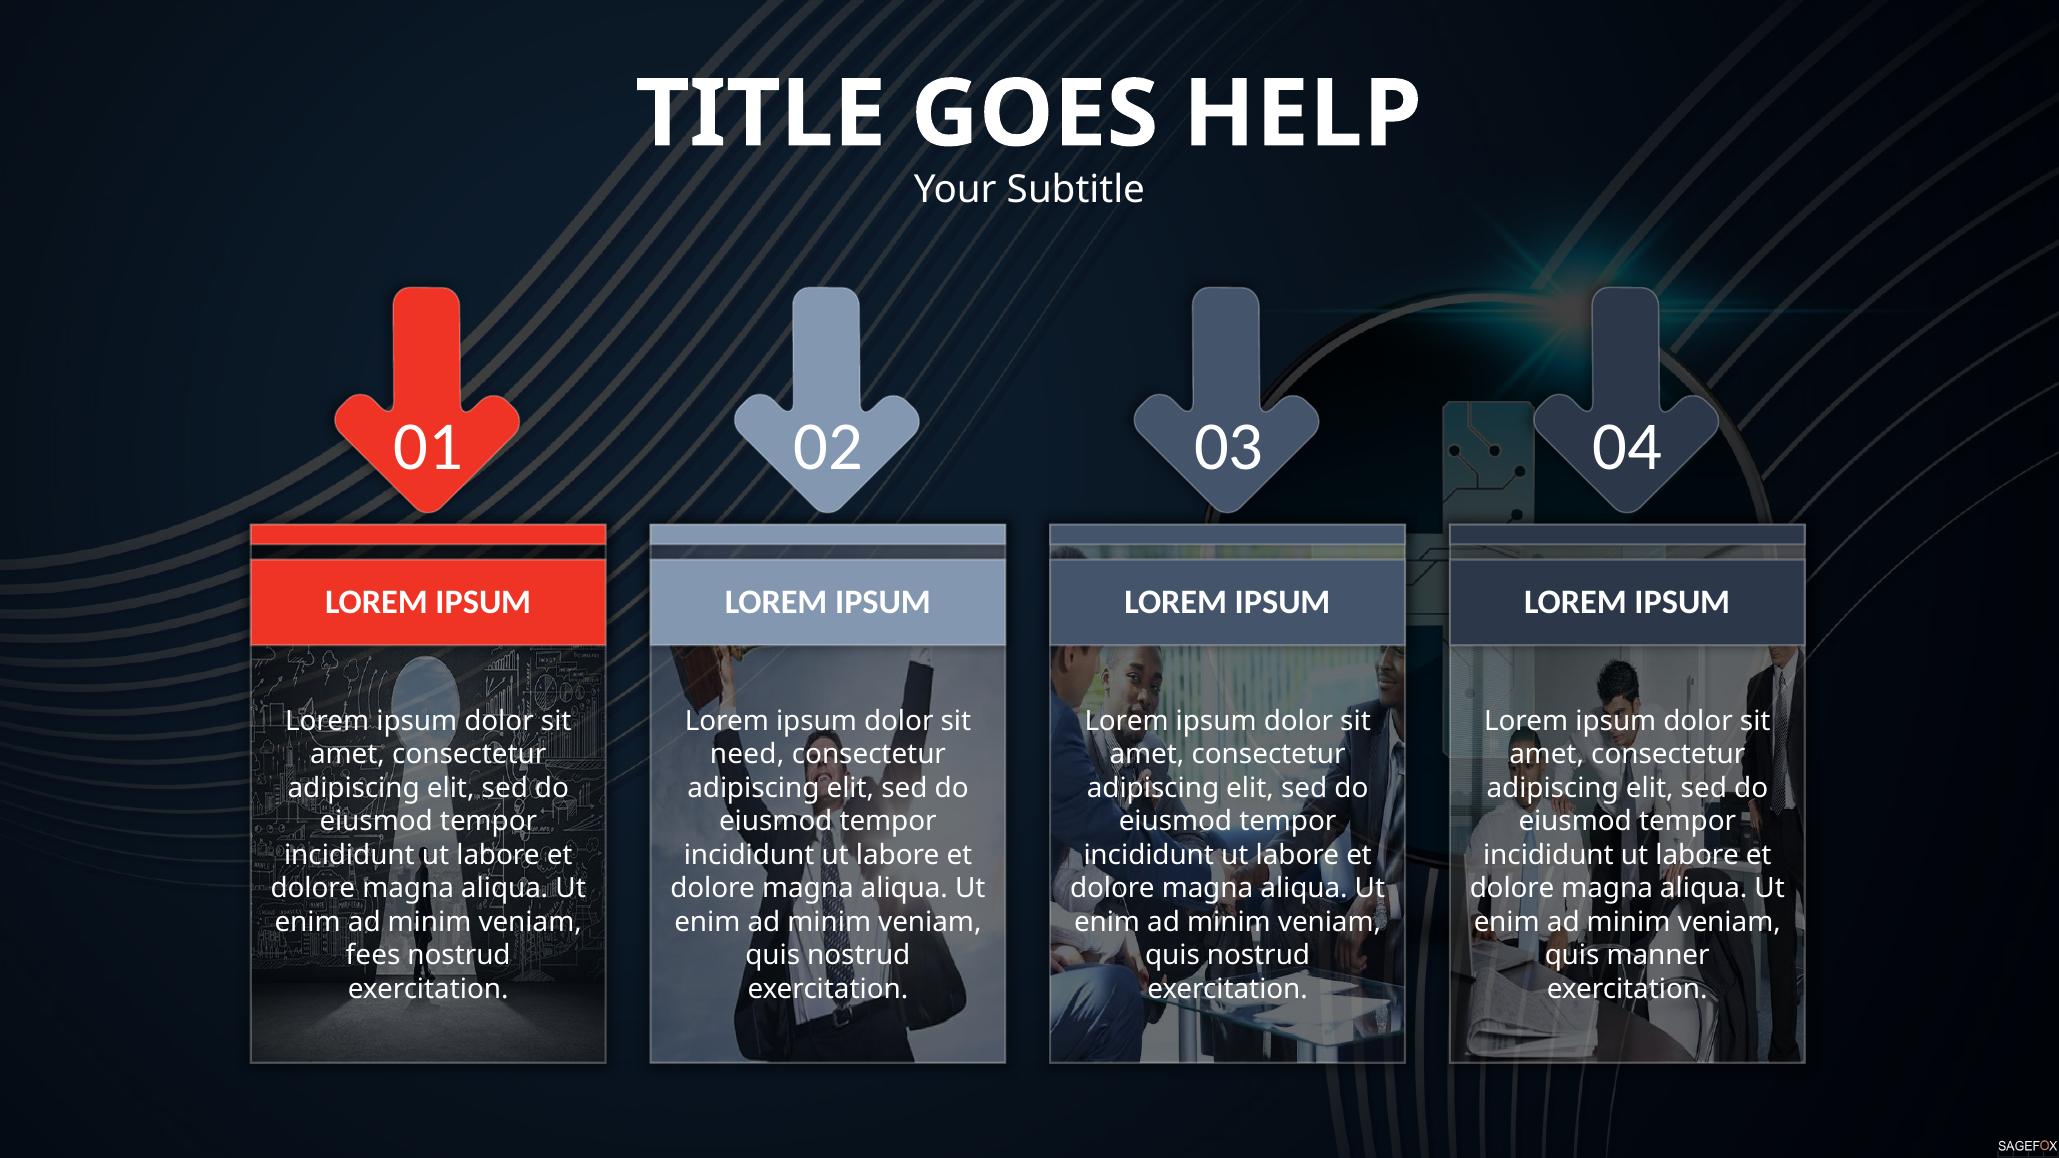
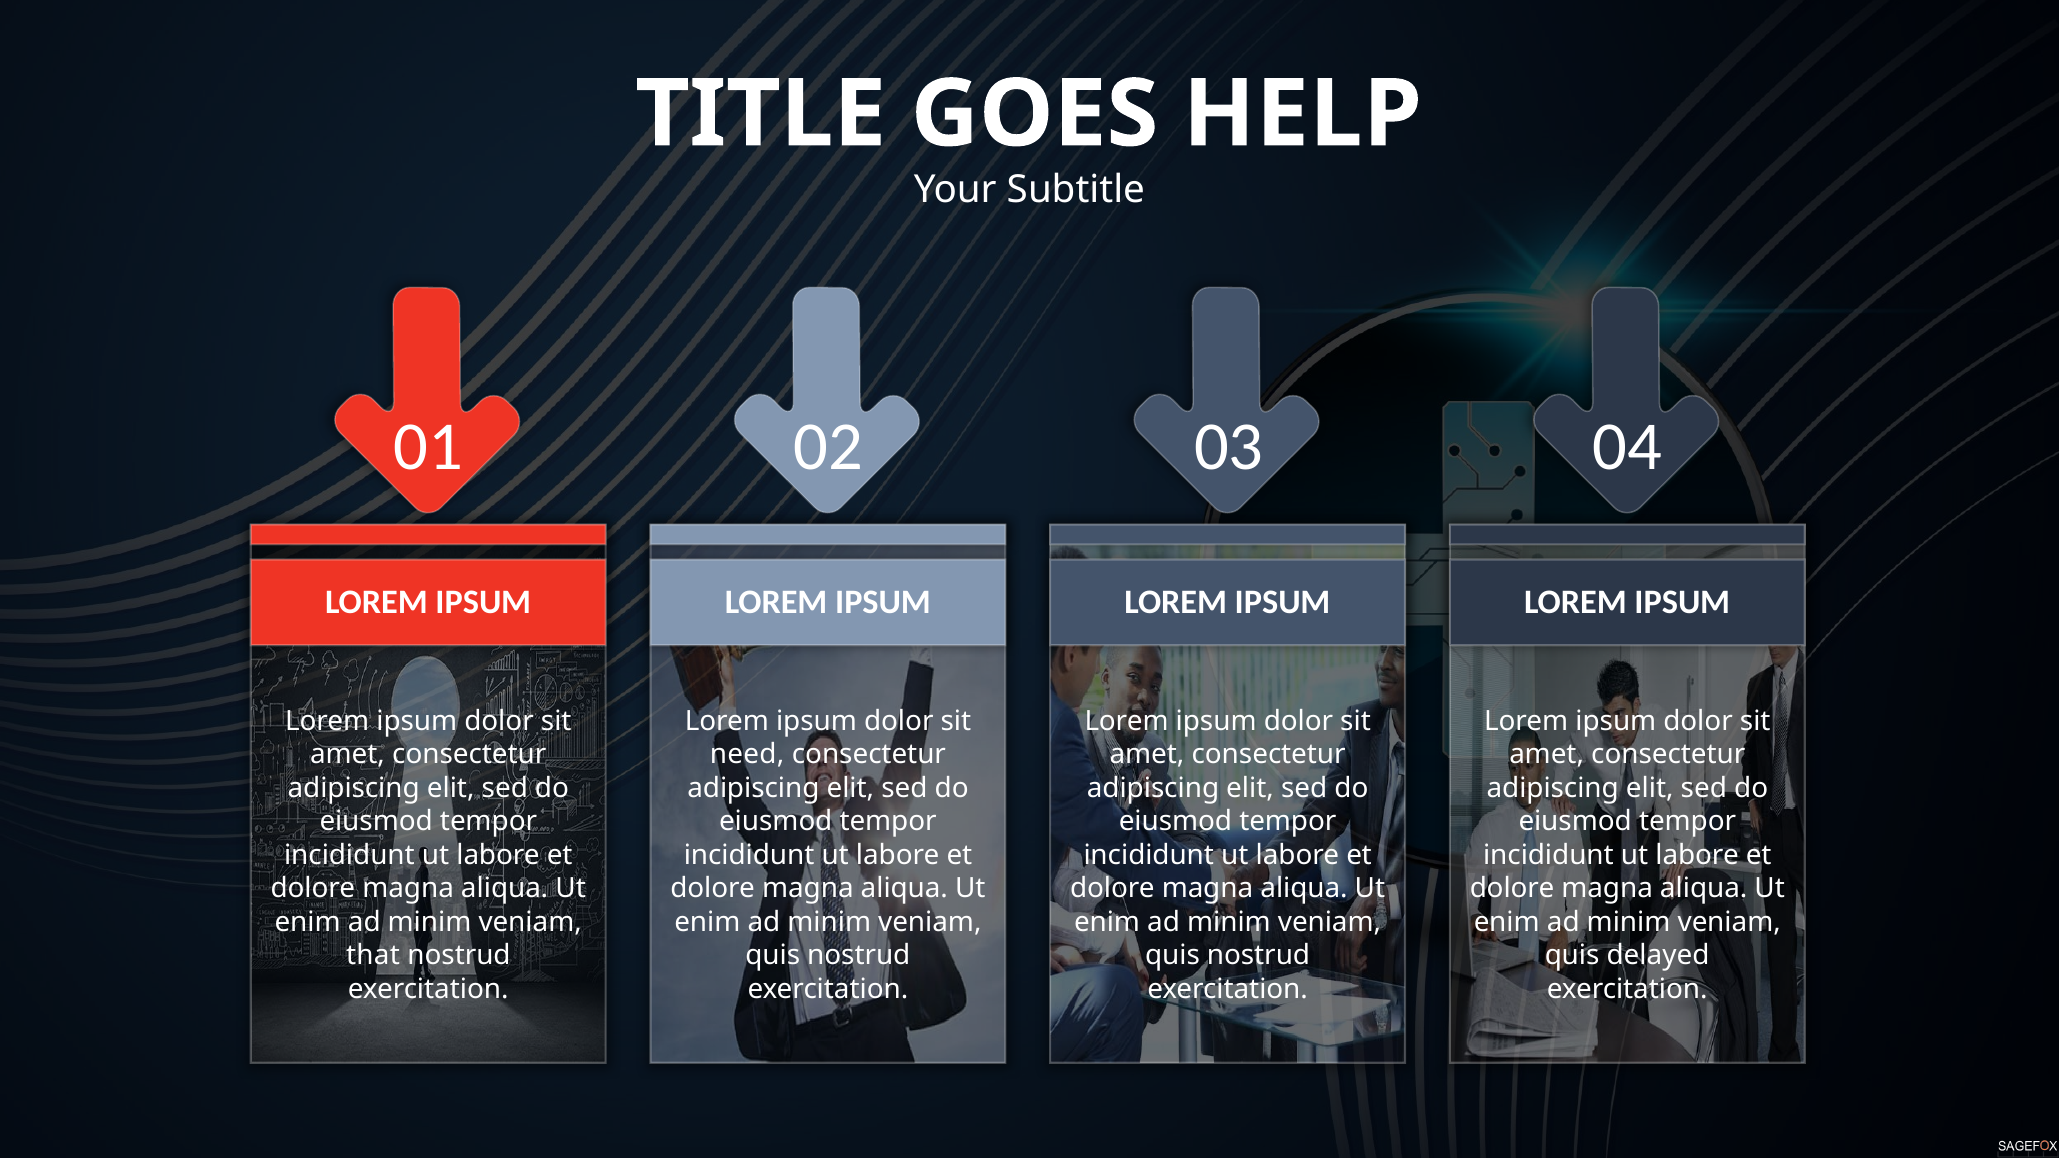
fees: fees -> that (373, 956)
manner: manner -> delayed (1658, 956)
